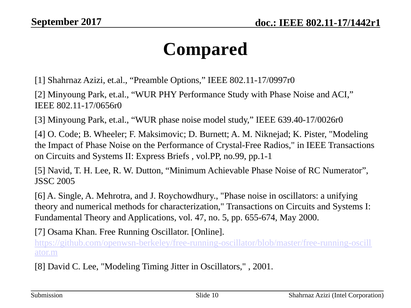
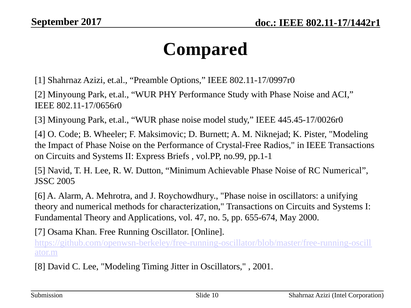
639.40-17/0026r0: 639.40-17/0026r0 -> 445.45-17/0026r0 (310, 120)
RC Numerator: Numerator -> Numerical (345, 171)
Single: Single -> Alarm (71, 196)
